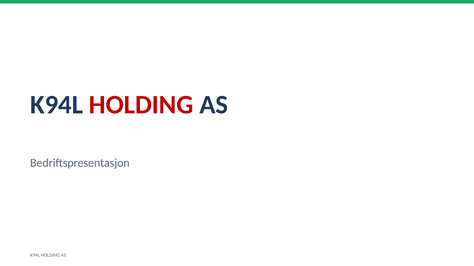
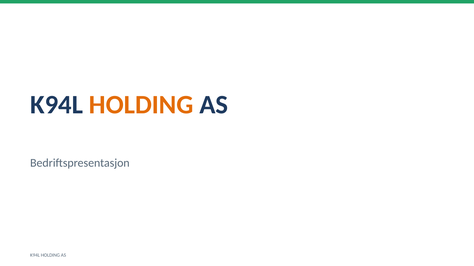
HOLDING colour: red -> orange (141, 105)
